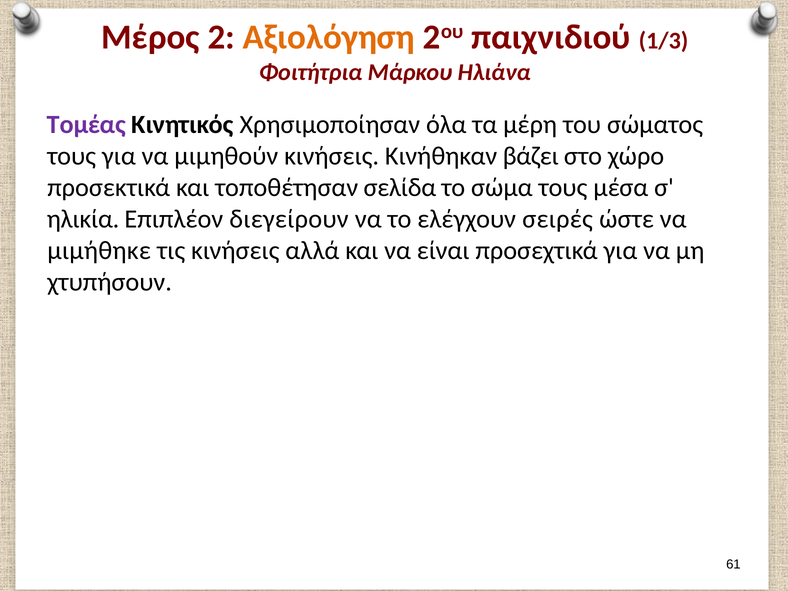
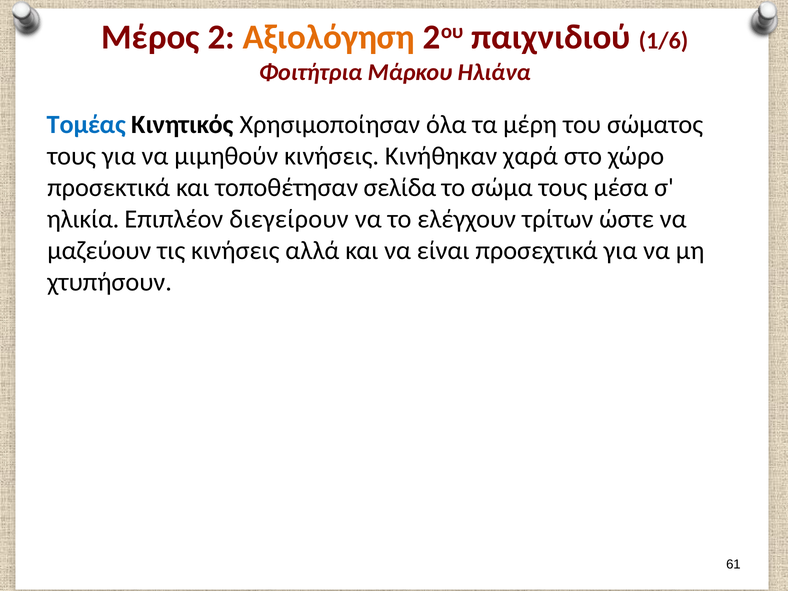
1/3: 1/3 -> 1/6 (664, 41)
Τομέας colour: purple -> blue (86, 125)
βάζει: βάζει -> χαρά (530, 156)
σειρές: σειρές -> τρίτων (558, 219)
μιμήθηκε: μιμήθηκε -> μαζεύουν (99, 251)
